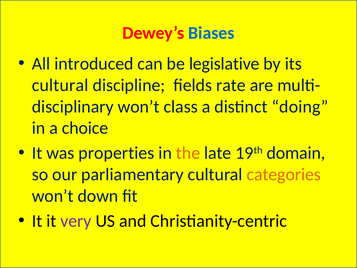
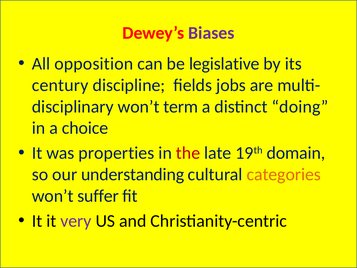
Biases colour: blue -> purple (211, 33)
introduced: introduced -> opposition (94, 64)
cultural: cultural -> century (60, 85)
rate: rate -> jobs (231, 85)
class: class -> term (181, 107)
the colour: orange -> red (188, 153)
parliamentary: parliamentary -> understanding (133, 174)
down: down -> suffer (98, 196)
